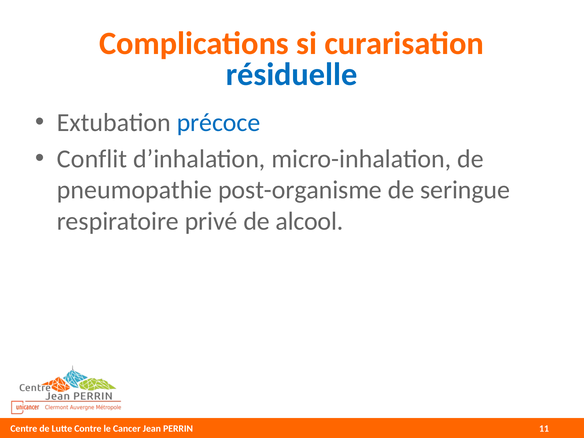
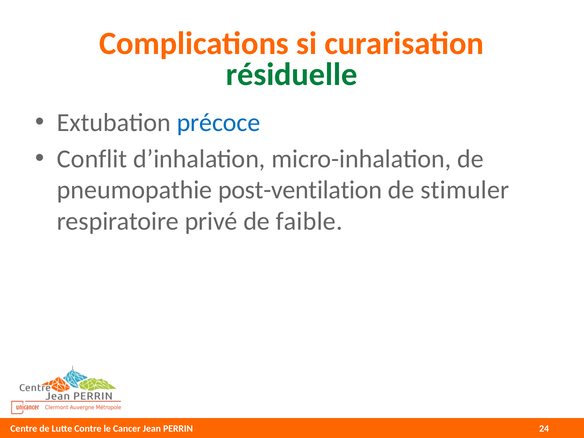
résiduelle colour: blue -> green (292, 74)
post-organisme: post-organisme -> post-ventilation (300, 190)
seringue: seringue -> stimuler (465, 190)
alcool: alcool -> faible (309, 221)
11: 11 -> 24 (544, 429)
